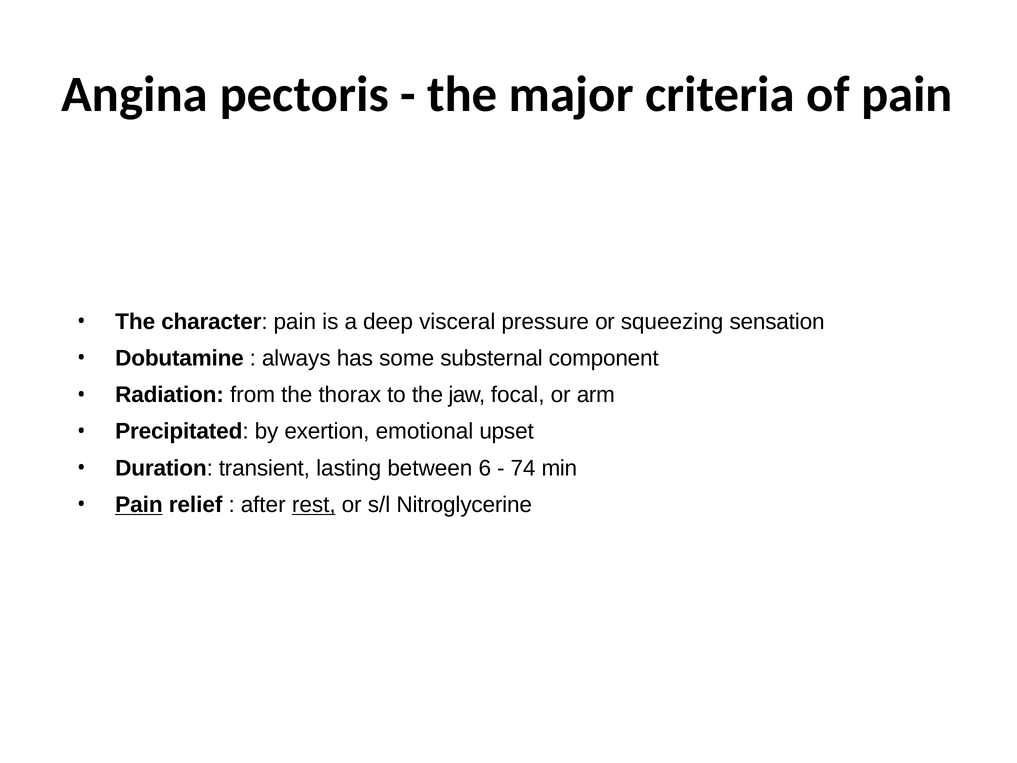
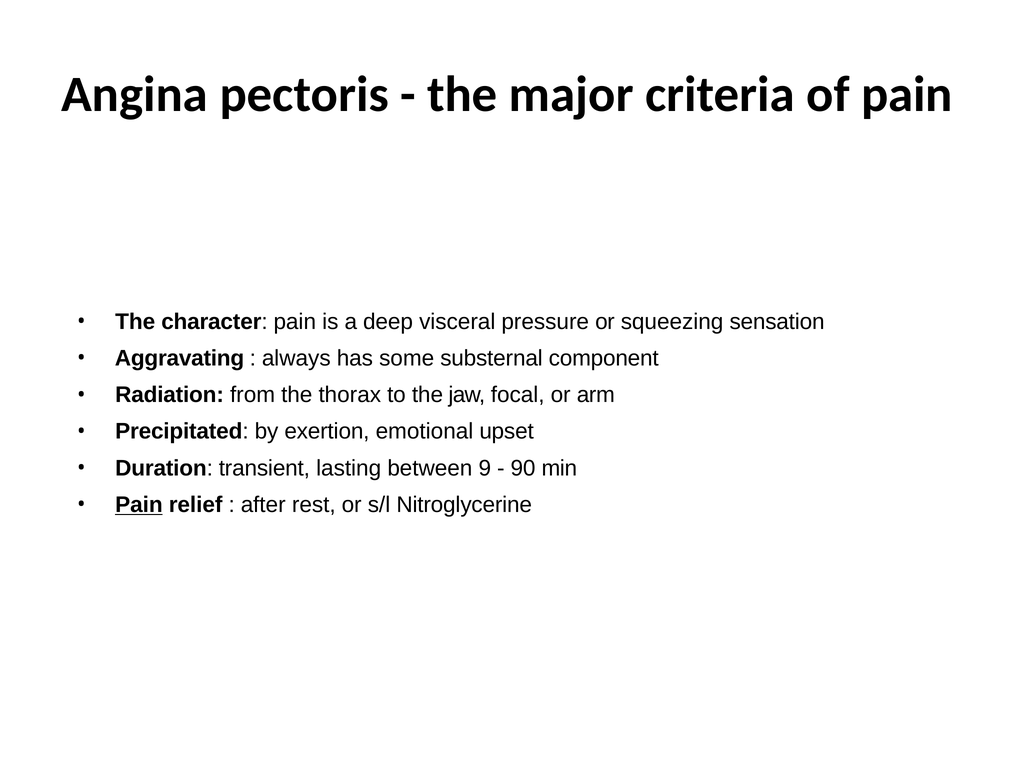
Dobutamine: Dobutamine -> Aggravating (180, 358)
6: 6 -> 9 (485, 468)
74: 74 -> 90 (523, 468)
rest underline: present -> none (314, 505)
